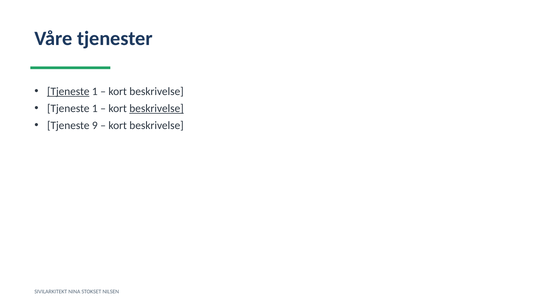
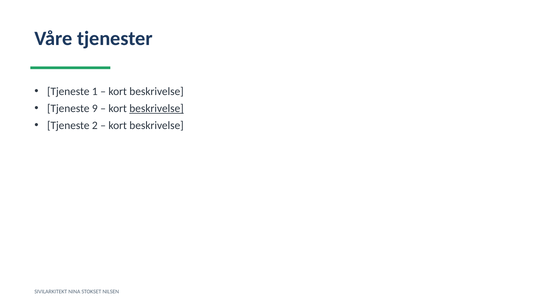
Tjeneste underline: present -> none (68, 92)
1: 1 -> 9 (95, 109)
9: 9 -> 2 (95, 125)
